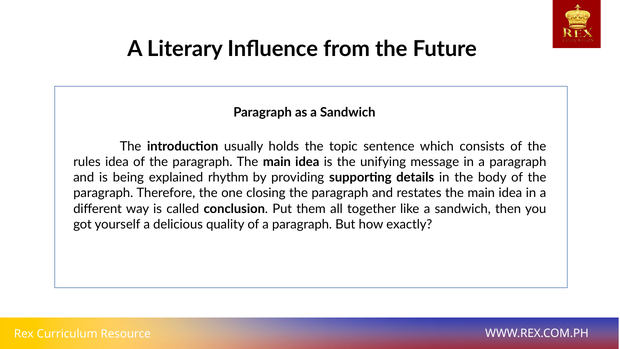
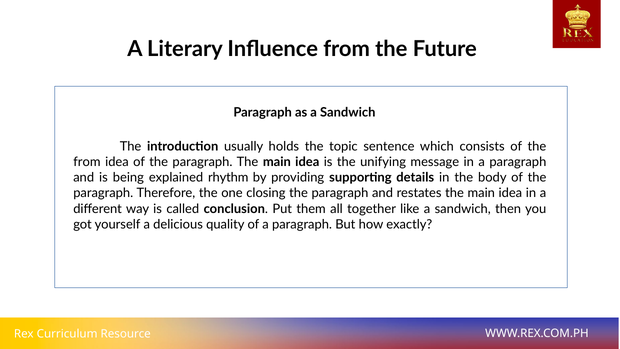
rules: rules -> from (87, 162)
